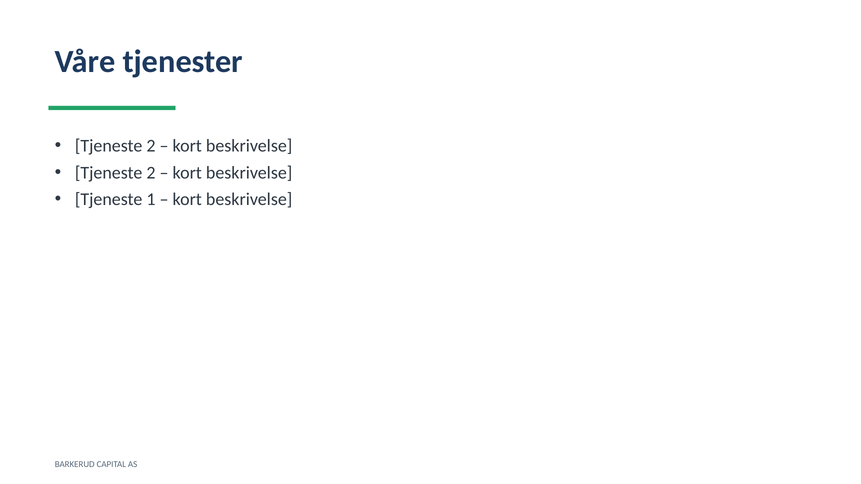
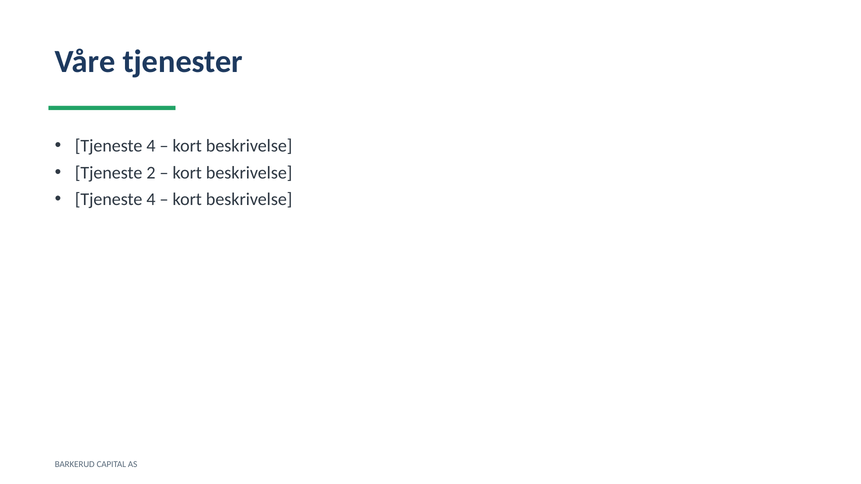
2: 2 -> 4 (151, 146)
1: 1 -> 4 (151, 200)
